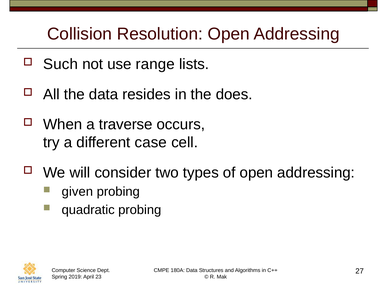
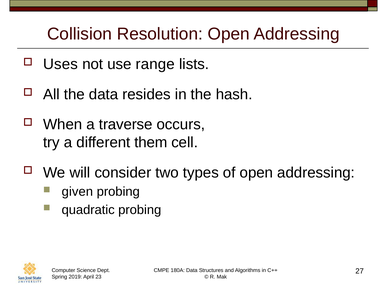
Such: Such -> Uses (61, 64)
does: does -> hash (234, 94)
case: case -> them (151, 143)
